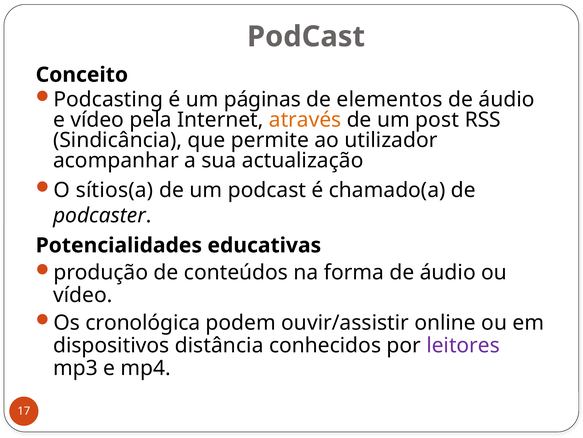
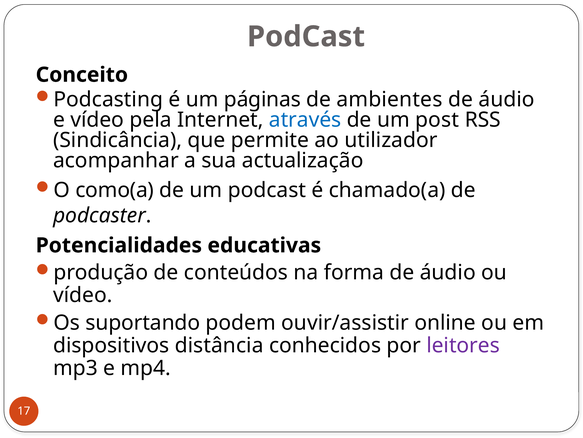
elementos: elementos -> ambientes (390, 100)
através colour: orange -> blue (305, 120)
sítios(a: sítios(a -> como(a (115, 190)
cronológica: cronológica -> suportando (143, 322)
